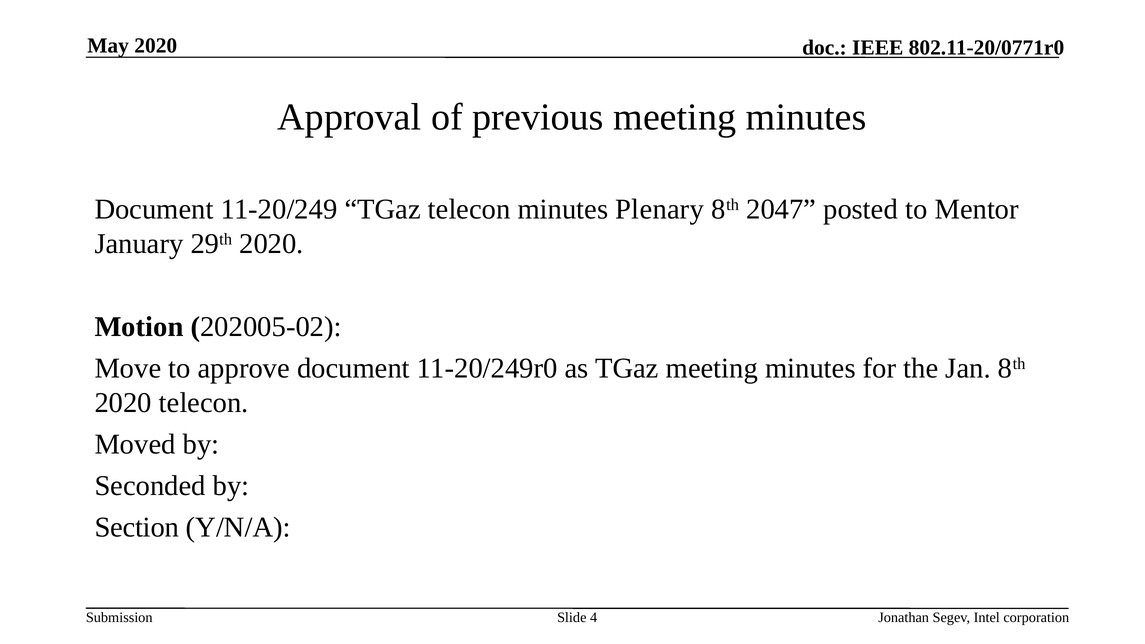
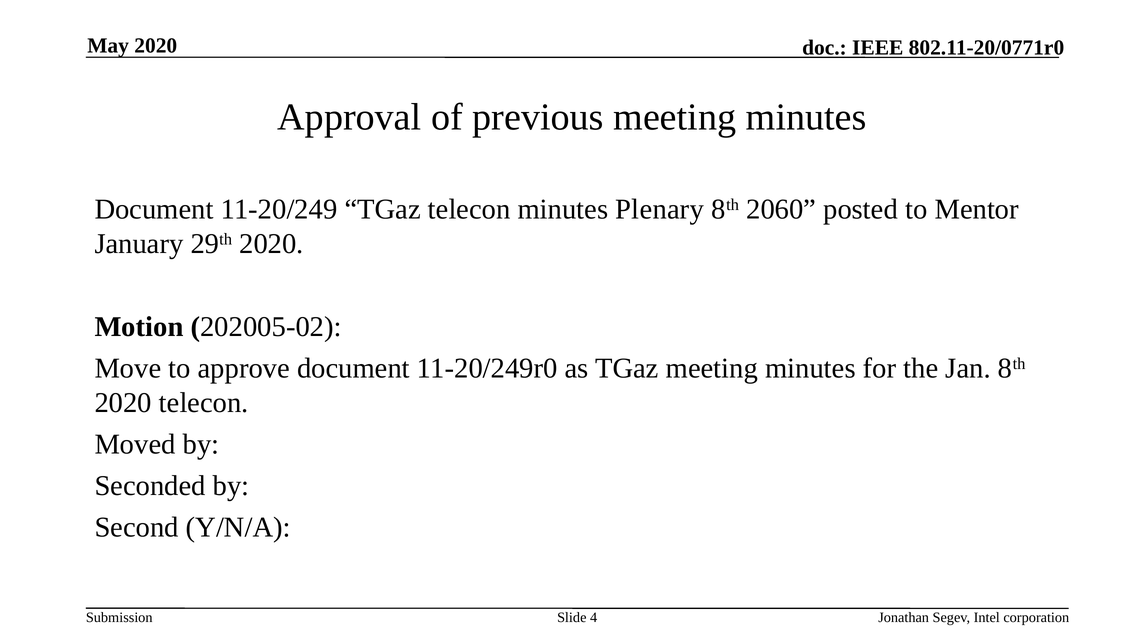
2047: 2047 -> 2060 (781, 210)
Section: Section -> Second (137, 527)
